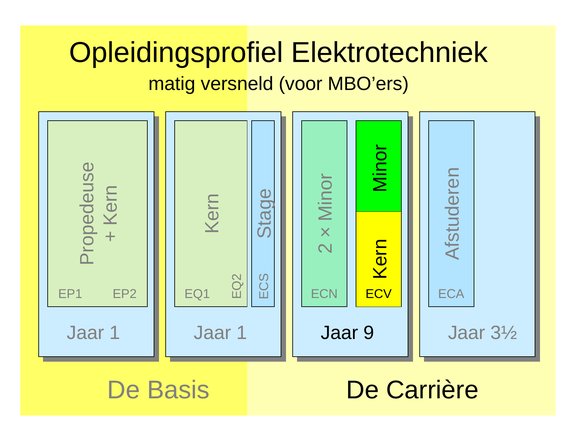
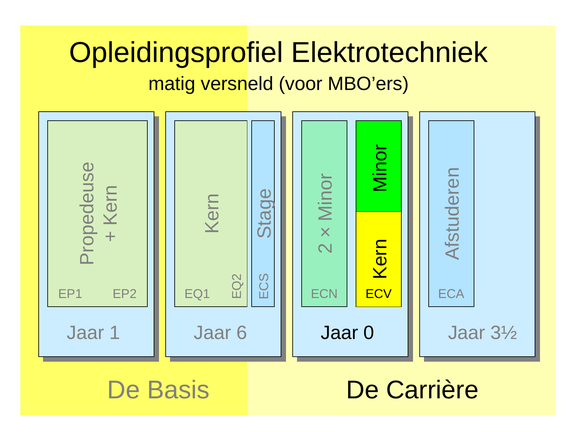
1 Jaar 1: 1 -> 6 (242, 333)
9: 9 -> 0 (369, 333)
